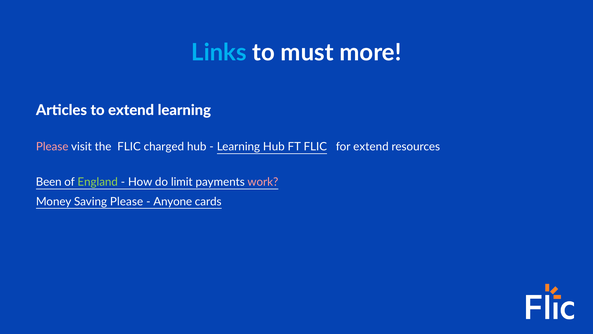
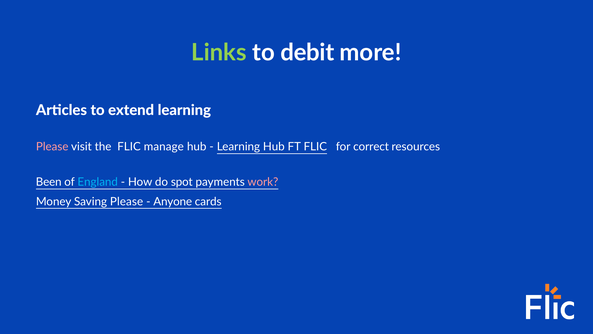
Links colour: light blue -> light green (219, 52)
must: must -> debit (307, 52)
charged: charged -> manage (164, 147)
for extend: extend -> correct (371, 147)
England colour: light green -> light blue (98, 182)
limit: limit -> spot (182, 182)
